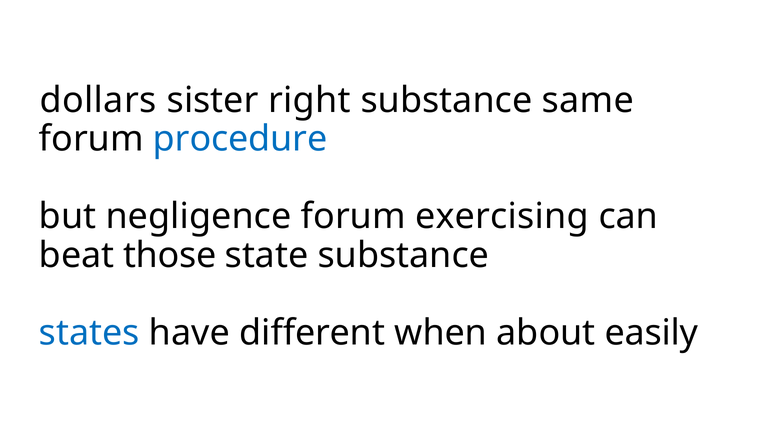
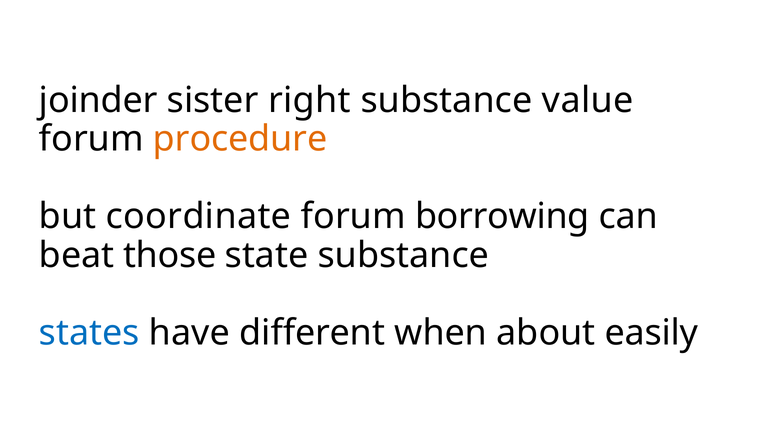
dollars: dollars -> joinder (98, 100)
same: same -> value (588, 100)
procedure colour: blue -> orange (240, 139)
negligence: negligence -> coordinate (198, 217)
exercising: exercising -> borrowing (502, 217)
